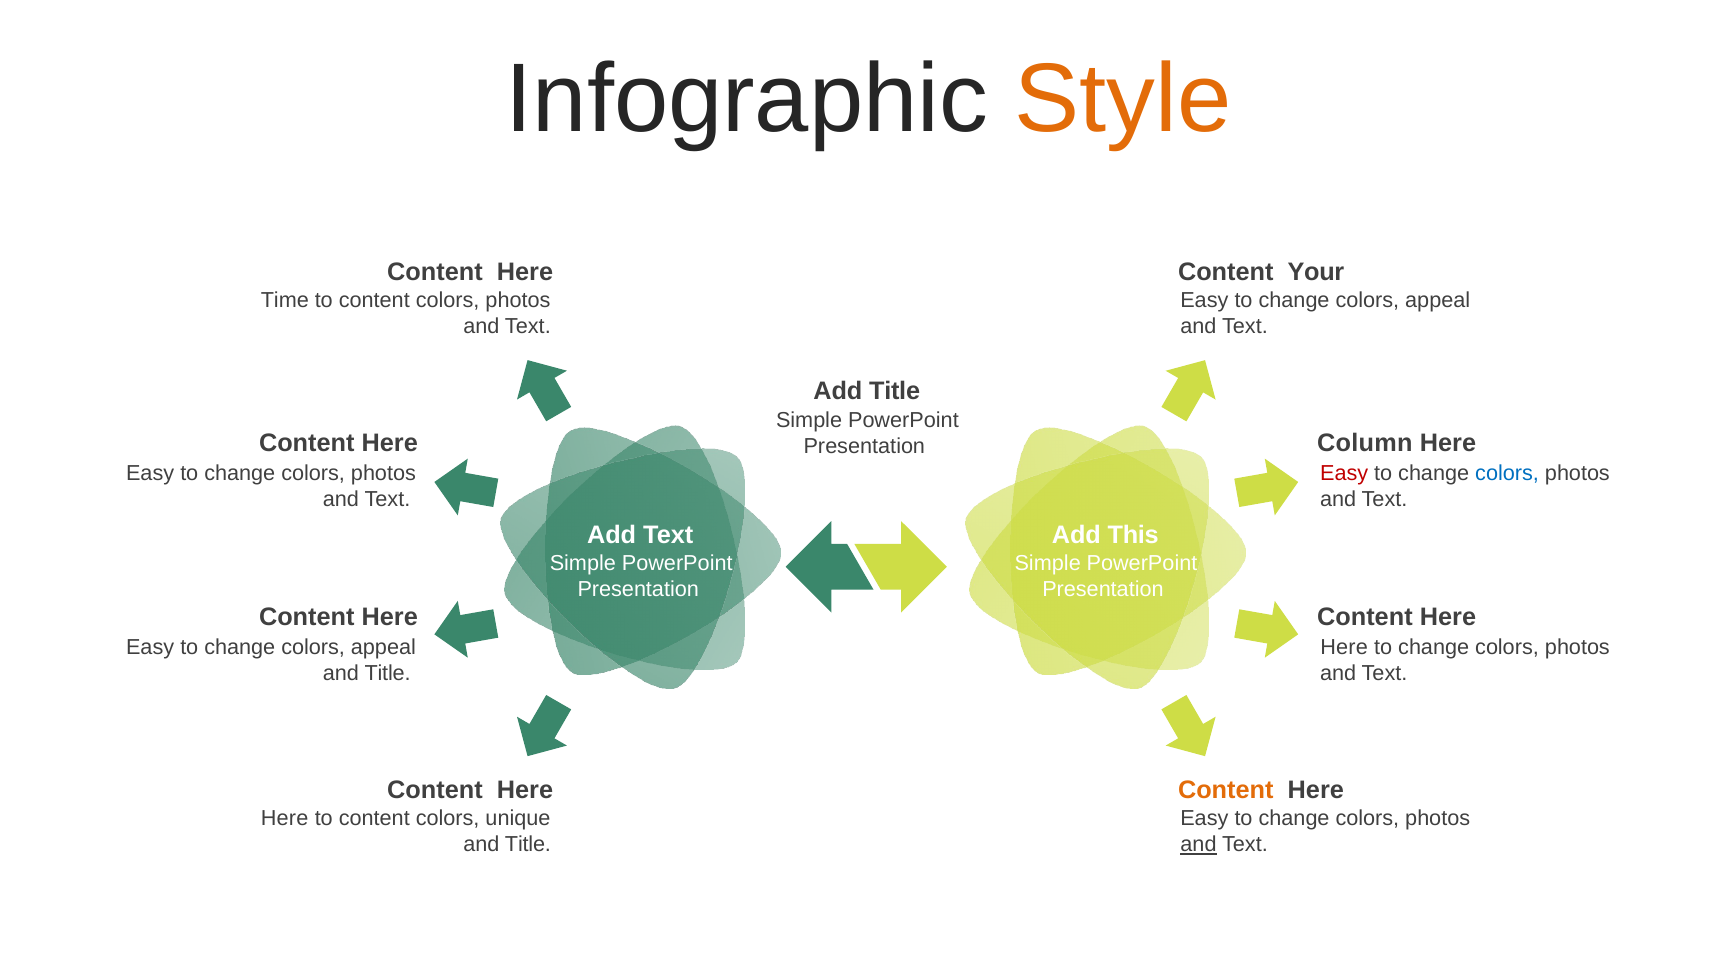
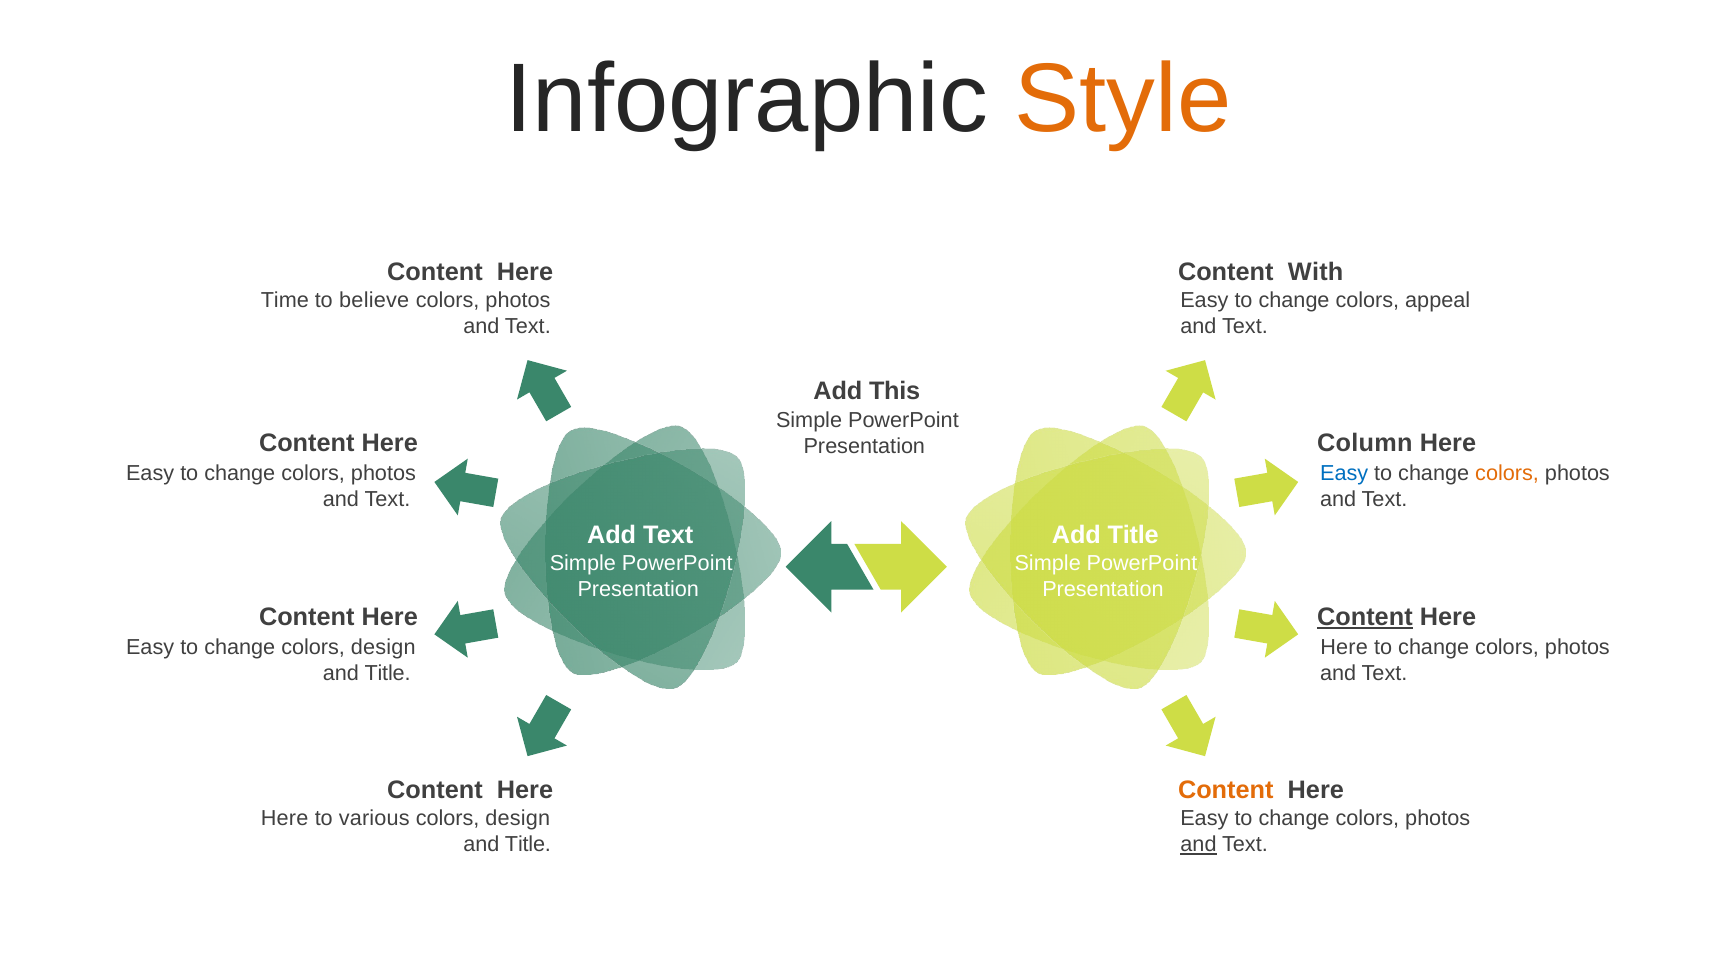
Your: Your -> With (1316, 272)
content: content -> believe (374, 300)
Add Title: Title -> This (895, 392)
Easy colour: red -> blue (1344, 474)
colors colour: blue -> orange (1507, 474)
Add This: This -> Title (1133, 535)
Content underline: none -> present (1365, 617)
appeal: appeal -> design (383, 648)
content: content -> various (374, 819)
unique: unique -> design (518, 819)
